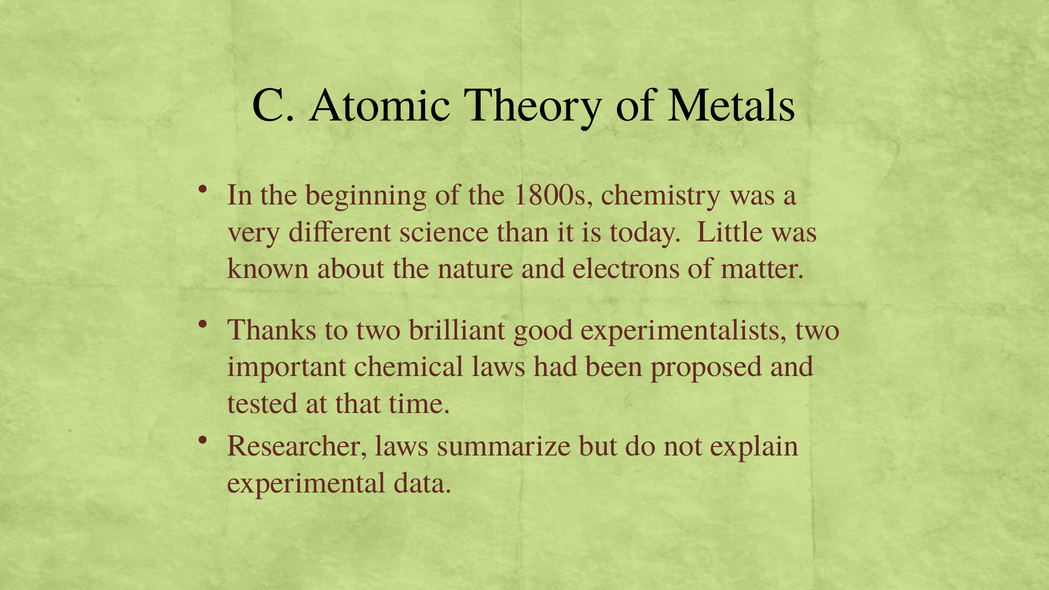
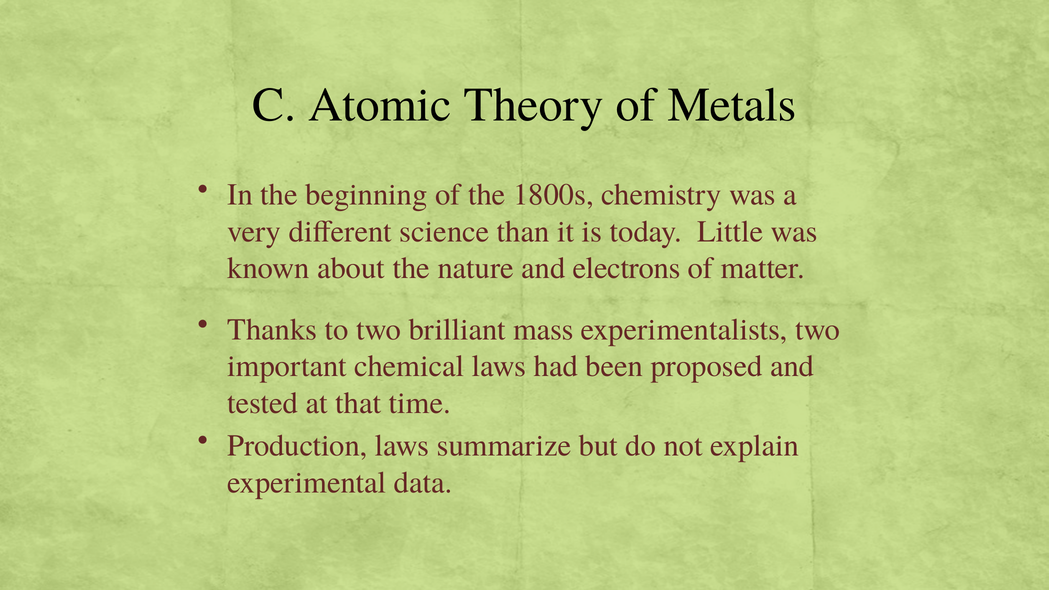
good: good -> mass (543, 330)
Researcher: Researcher -> Production (297, 446)
